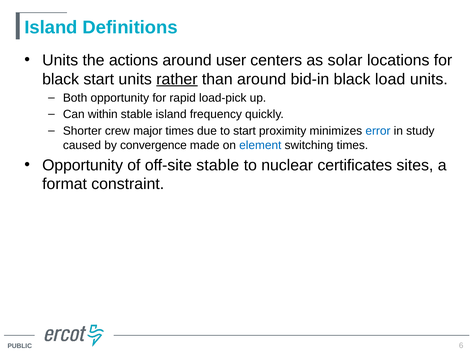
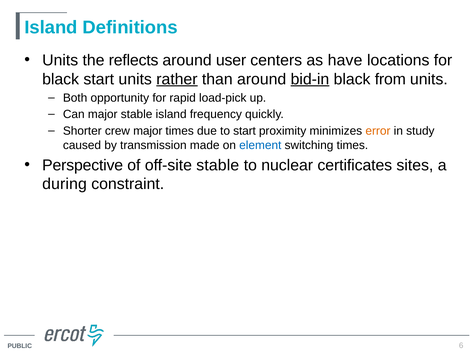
actions: actions -> reflects (134, 60)
solar: solar -> have (345, 60)
bid-in underline: none -> present (310, 79)
load: load -> from (390, 79)
Can within: within -> major (103, 115)
error colour: blue -> orange (378, 131)
convergence: convergence -> transmission (153, 145)
Opportunity: Opportunity -> Perspective (83, 165)
format: format -> during (64, 184)
